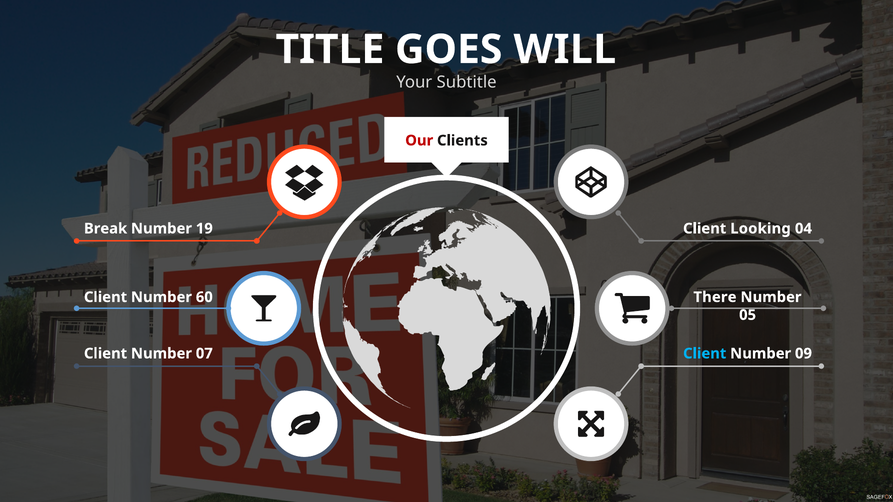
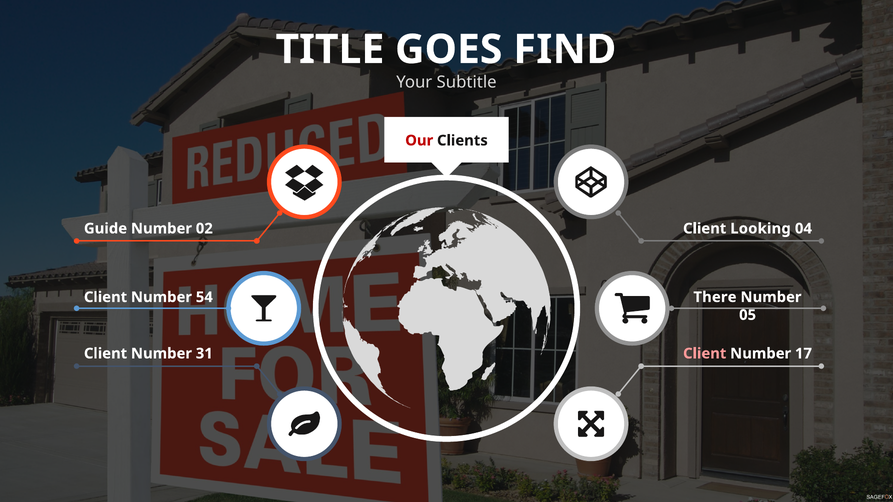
WILL: WILL -> FIND (565, 50)
Break: Break -> Guide (106, 229)
19: 19 -> 02 (204, 229)
60: 60 -> 54 (204, 297)
07: 07 -> 31 (204, 354)
Client colour: light blue -> pink (705, 354)
09: 09 -> 17 (803, 354)
